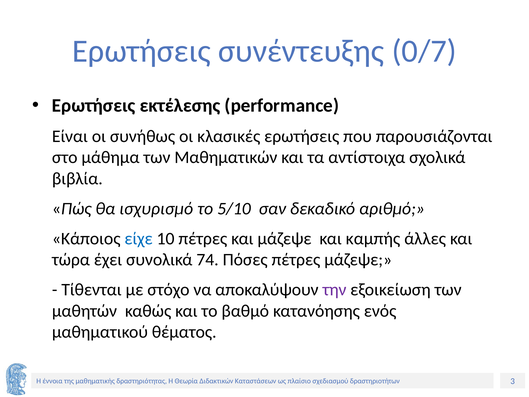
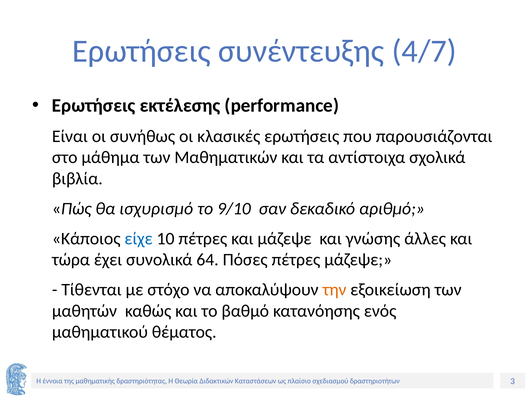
0/7: 0/7 -> 4/7 (424, 51)
5/10: 5/10 -> 9/10 (234, 209)
καμπής: καμπής -> γνώσης (373, 238)
74: 74 -> 64 (208, 260)
την colour: purple -> orange (334, 290)
